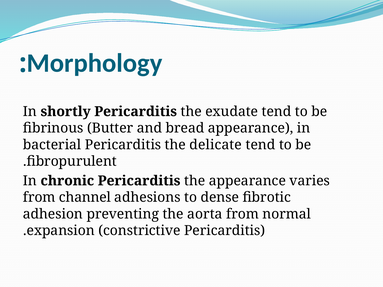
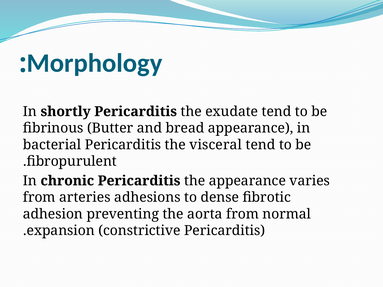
delicate: delicate -> visceral (216, 145)
channel: channel -> arteries (85, 198)
